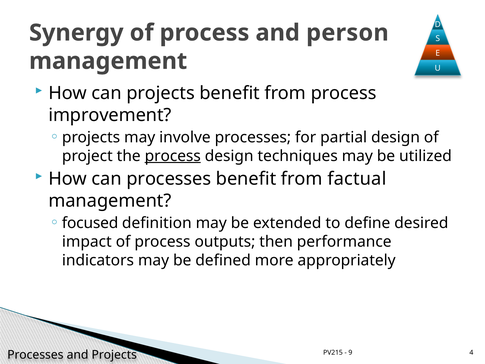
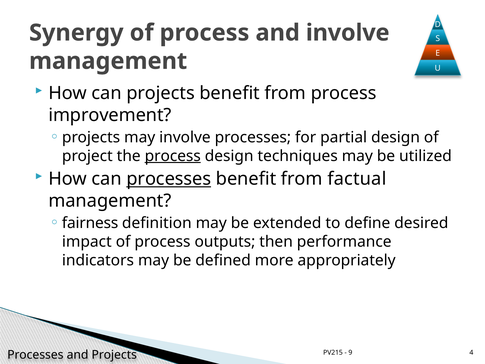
and person: person -> involve (348, 33)
processes underline: none -> present (169, 179)
focused: focused -> fairness (90, 223)
